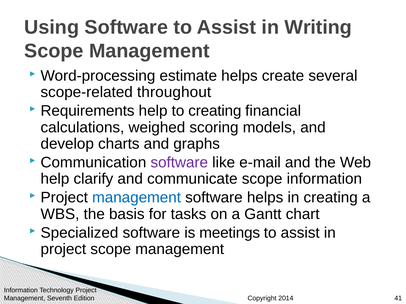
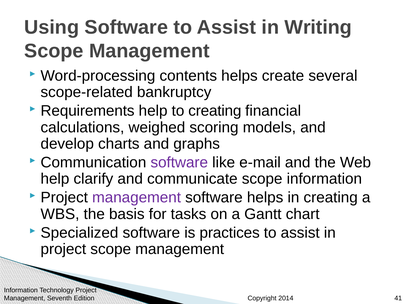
estimate: estimate -> contents (188, 76)
throughout: throughout -> bankruptcy (174, 92)
management colour: blue -> purple (137, 198)
meetings: meetings -> practices (230, 233)
